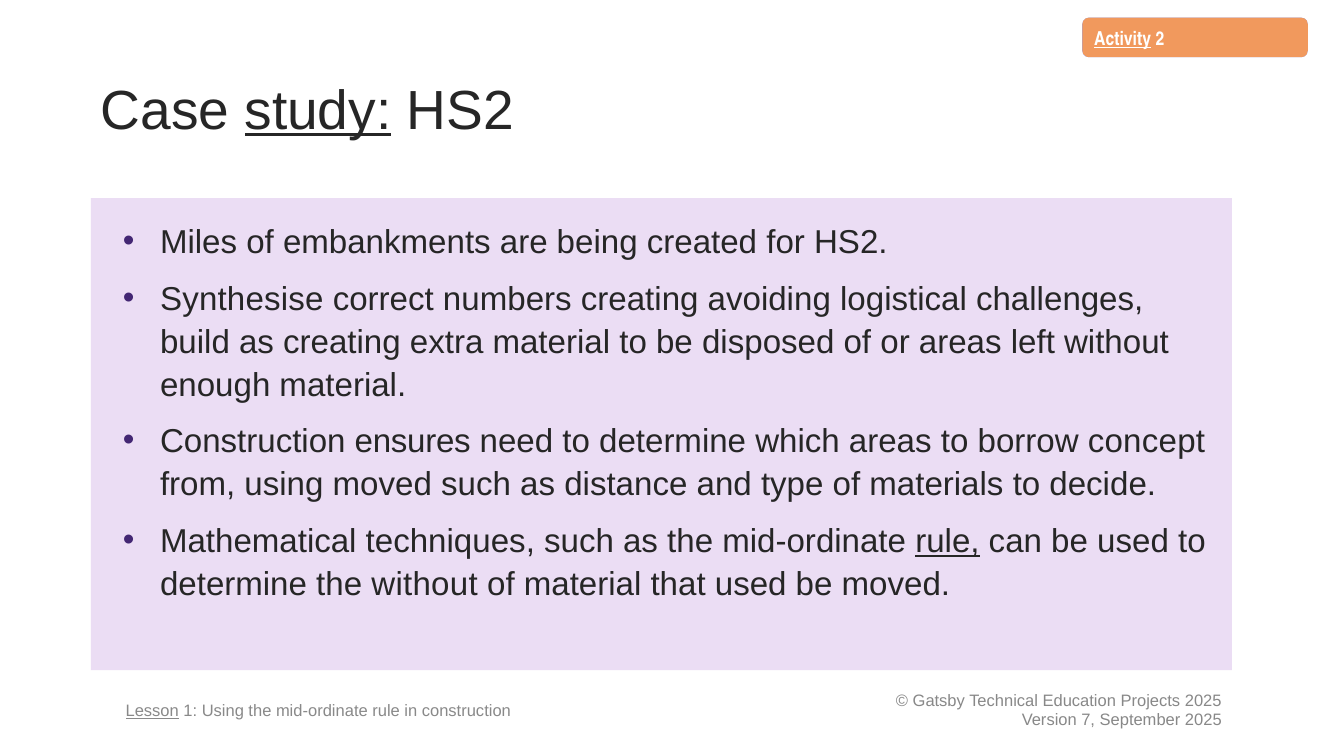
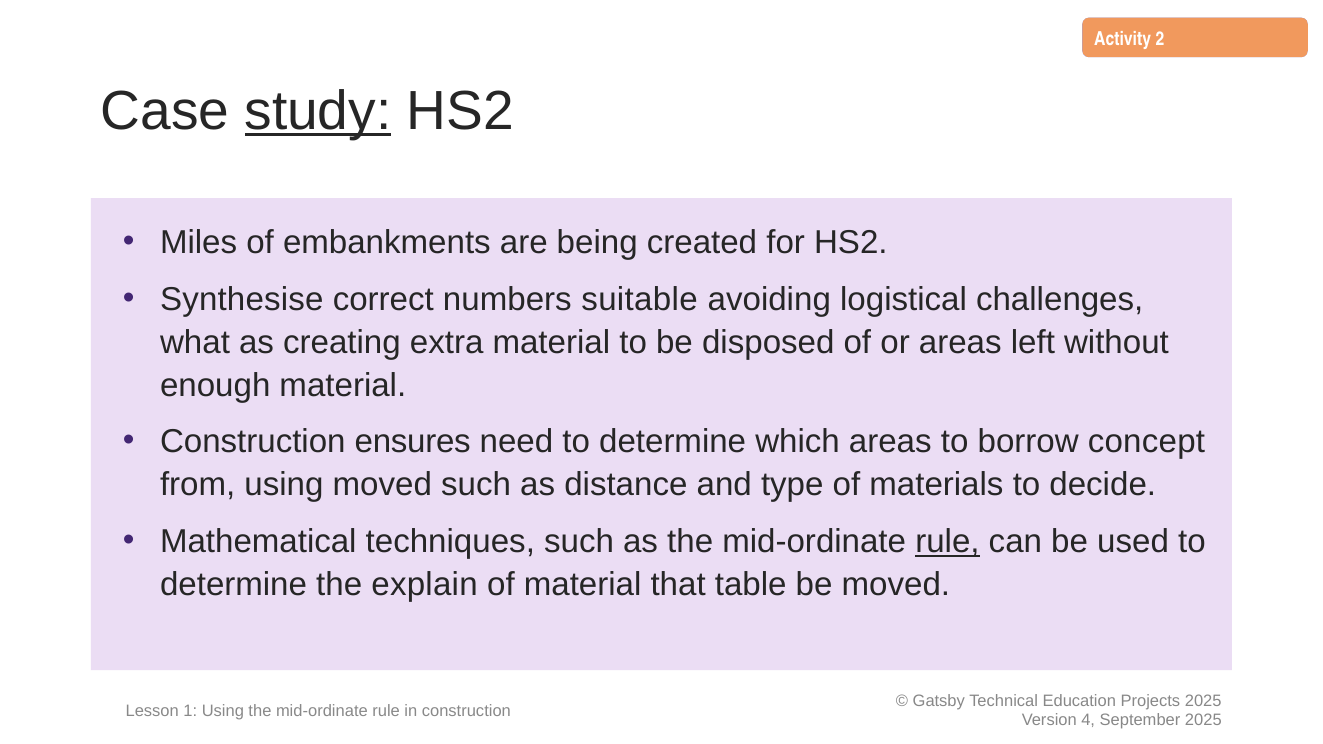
Activity underline: present -> none (1123, 39)
numbers creating: creating -> suitable (640, 300)
build: build -> what (195, 342)
the without: without -> explain (425, 584)
that used: used -> table (751, 584)
Lesson underline: present -> none (152, 711)
7: 7 -> 4 (1088, 721)
